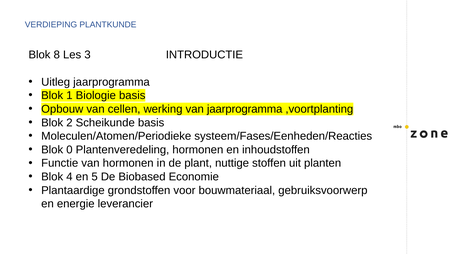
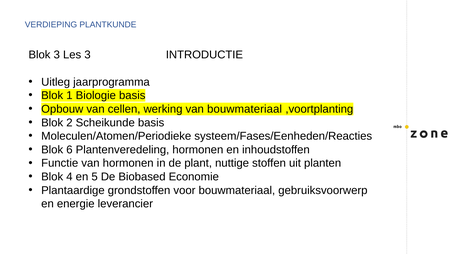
Blok 8: 8 -> 3 (57, 55)
van jaarprogramma: jaarprogramma -> bouwmateriaal (245, 109)
0: 0 -> 6 (69, 150)
